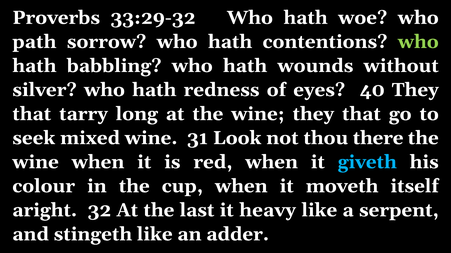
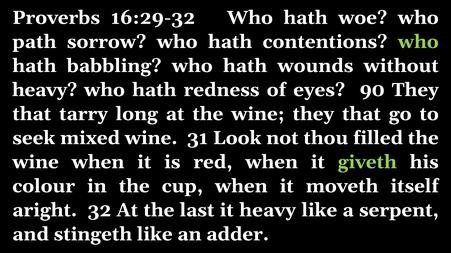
33:29-32: 33:29-32 -> 16:29-32 (153, 18)
silver: silver -> heavy (45, 90)
40: 40 -> 90 (372, 90)
there: there -> filled (378, 138)
giveth colour: light blue -> light green (367, 162)
